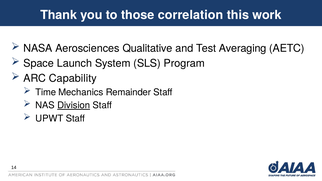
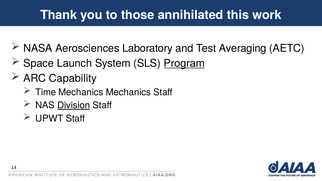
correlation: correlation -> annihilated (191, 15)
Qualitative: Qualitative -> Laboratory (147, 48)
Program underline: none -> present (184, 63)
Mechanics Remainder: Remainder -> Mechanics (128, 92)
